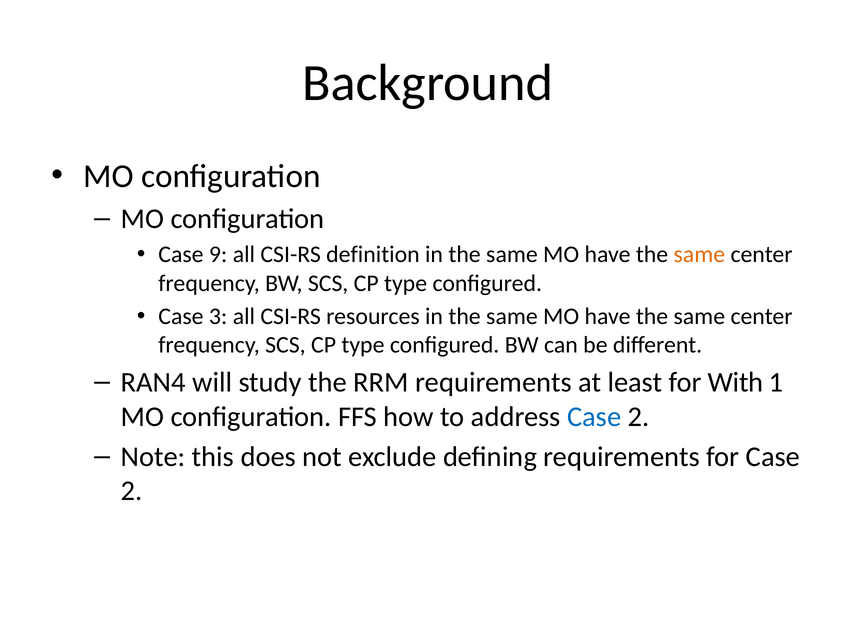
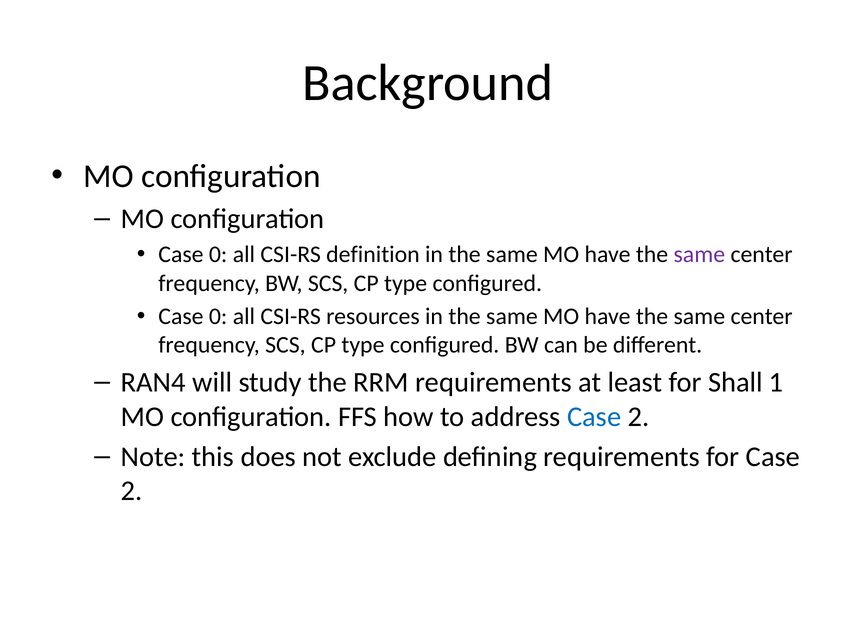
9: 9 -> 0 (218, 255)
same colour: orange -> purple (699, 255)
3: 3 -> 0 (218, 317)
With: With -> Shall (735, 383)
